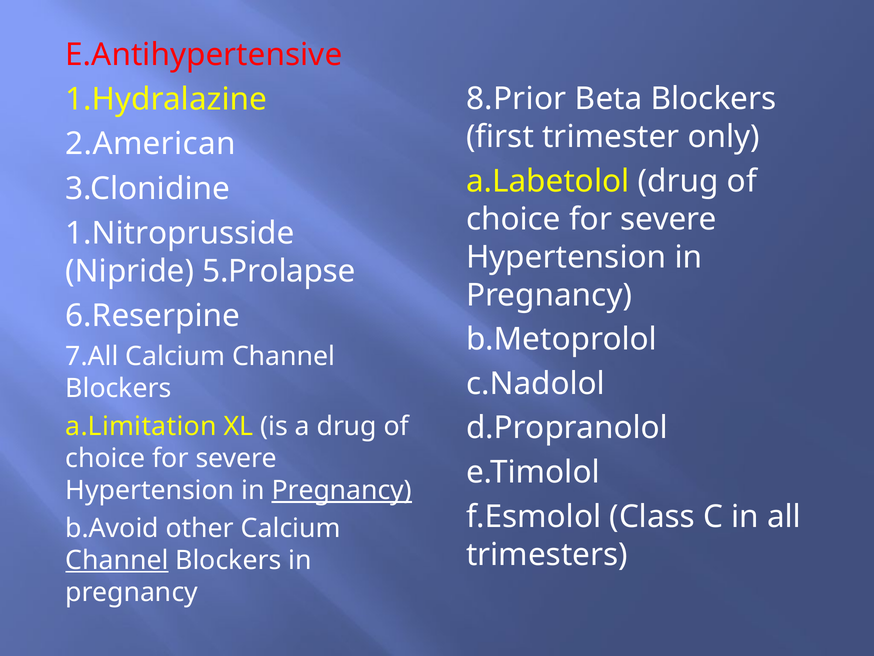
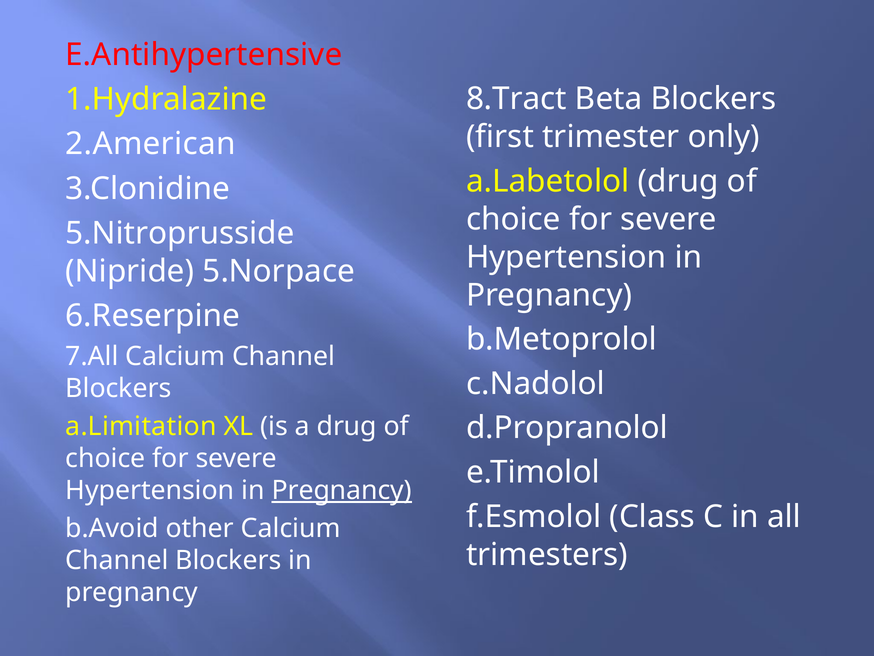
8.Prior: 8.Prior -> 8.Tract (516, 99)
1.Nitroprusside: 1.Nitroprusside -> 5.Nitroprusside (180, 233)
5.Prolapse: 5.Prolapse -> 5.Norpace (279, 271)
Channel underline: present -> none (117, 560)
